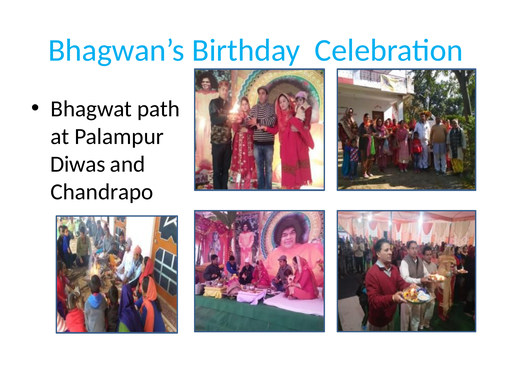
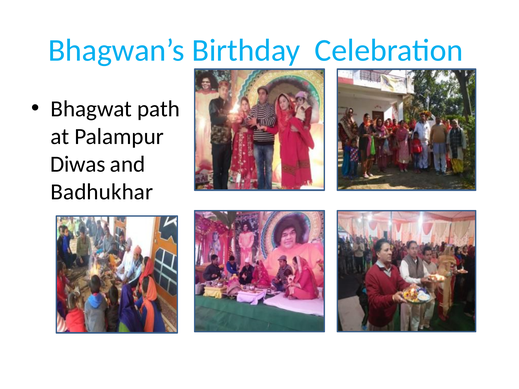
Chandrapo: Chandrapo -> Badhukhar (102, 192)
